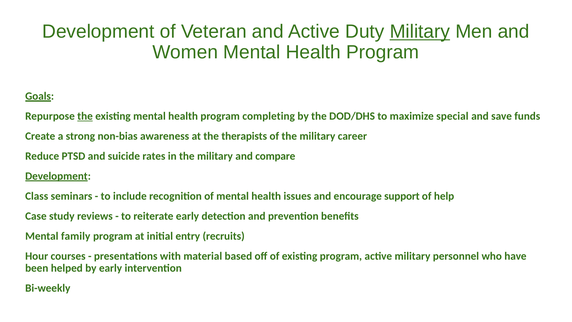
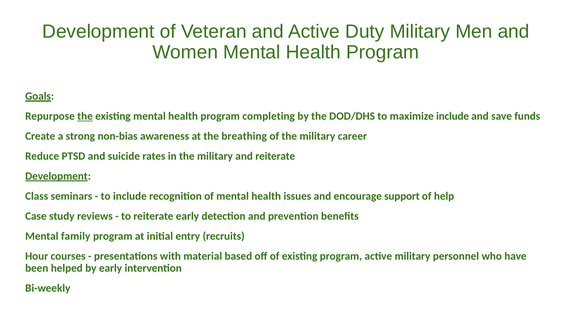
Military underline: present -> none (420, 32)
maximize special: special -> include (453, 116)
therapists: therapists -> breathing (244, 136)
and compare: compare -> reiterate (275, 156)
